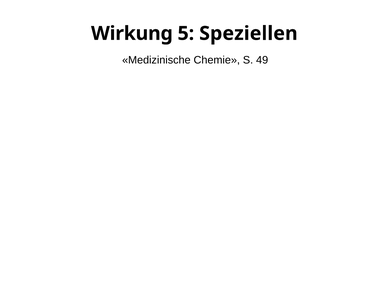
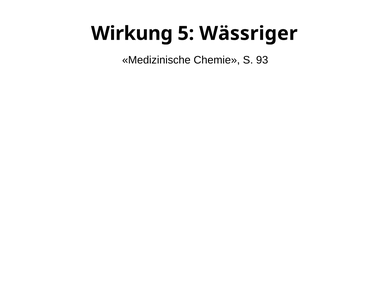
Speziellen: Speziellen -> Wässriger (248, 33)
49: 49 -> 93 (262, 60)
